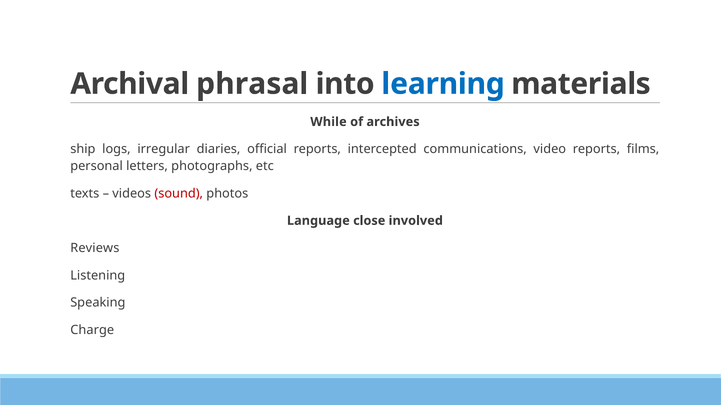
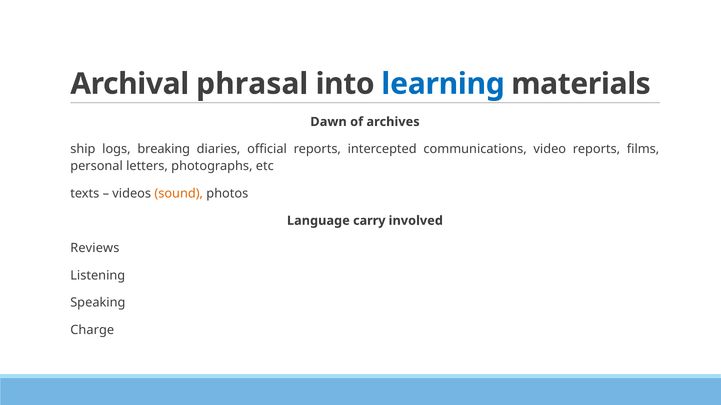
While: While -> Dawn (329, 122)
irregular: irregular -> breaking (164, 149)
sound colour: red -> orange (179, 194)
close: close -> carry (369, 221)
